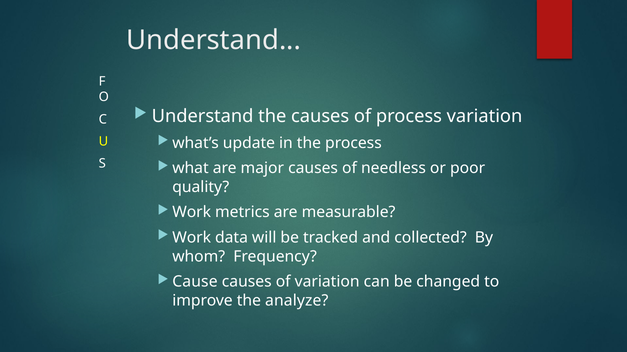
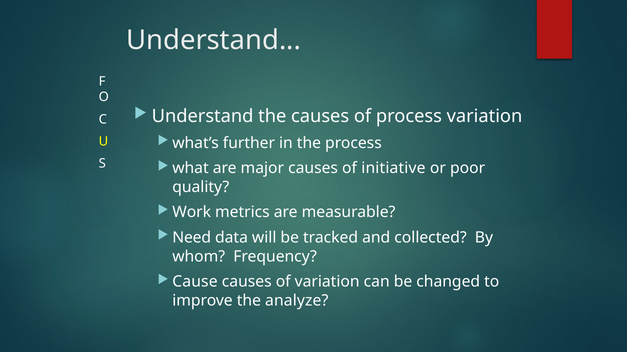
update: update -> further (249, 143)
needless: needless -> initiative (393, 169)
Work: Work -> Need (192, 238)
